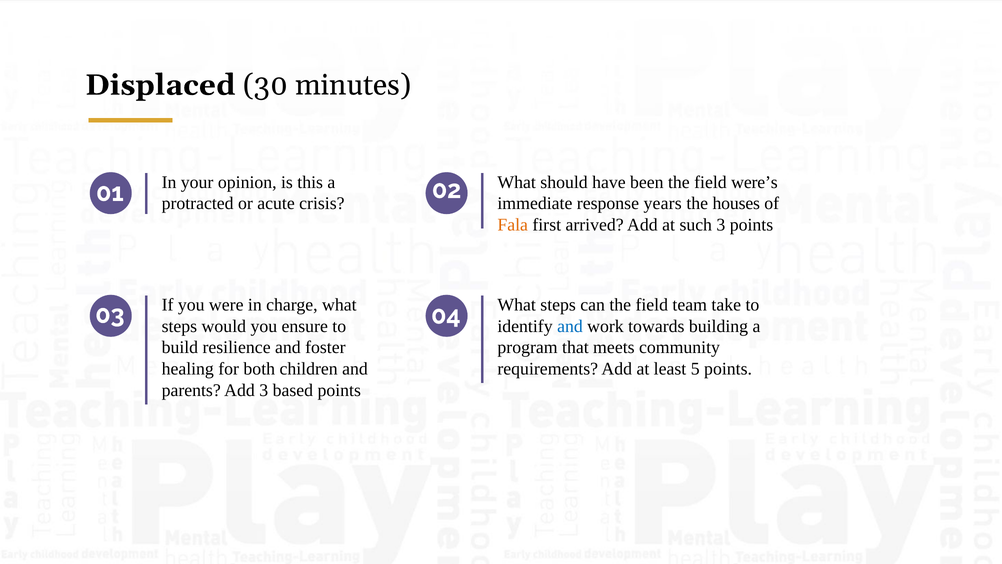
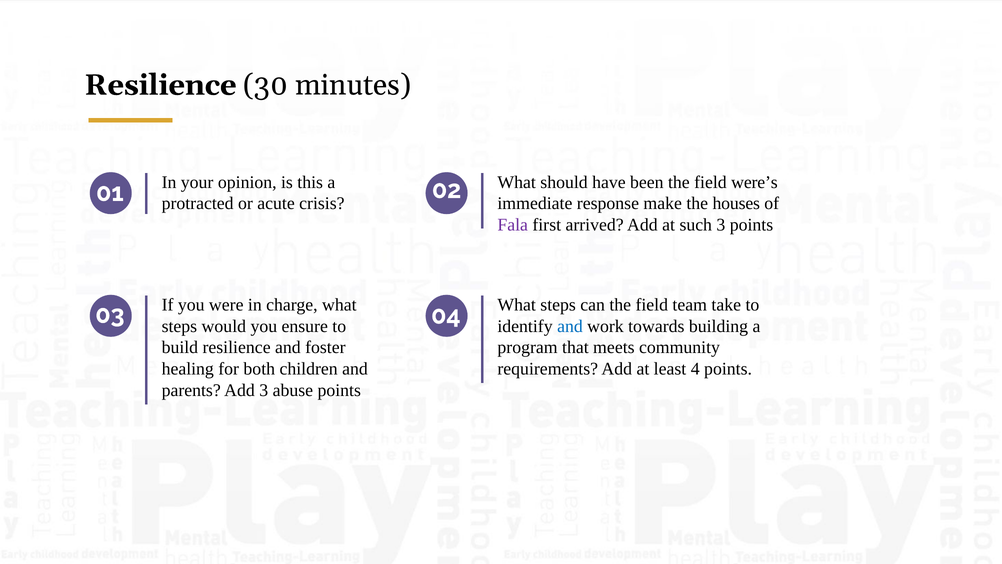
Displaced: Displaced -> Resilience (161, 85)
years: years -> make (663, 203)
Fala colour: orange -> purple (513, 225)
5: 5 -> 4 (695, 369)
based: based -> abuse (293, 390)
